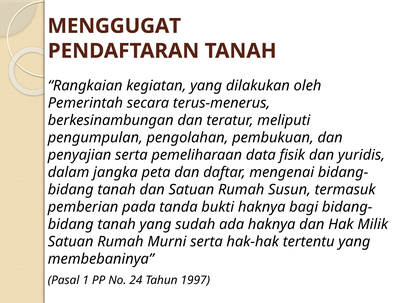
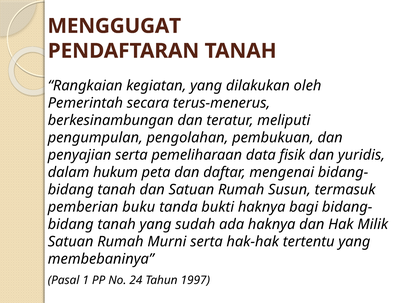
jangka: jangka -> hukum (116, 172)
pada: pada -> buku (139, 207)
